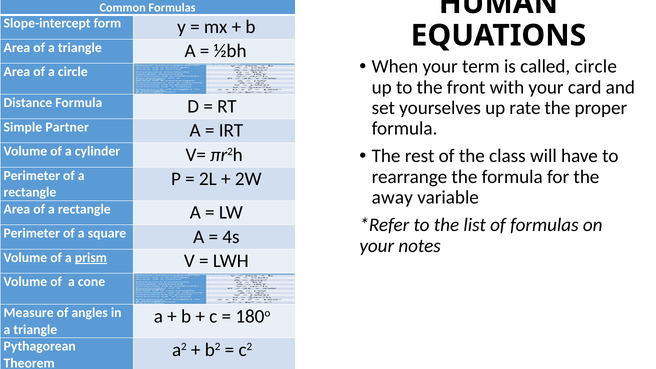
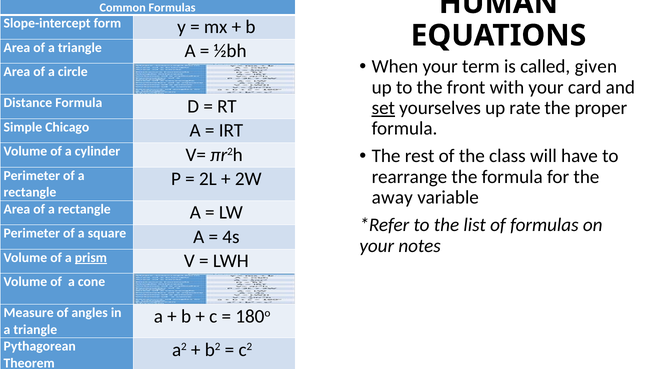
called circle: circle -> given (596, 67)
set underline: none -> present (383, 108)
Partner: Partner -> Chicago (67, 127)
